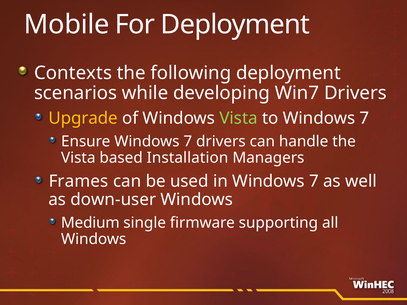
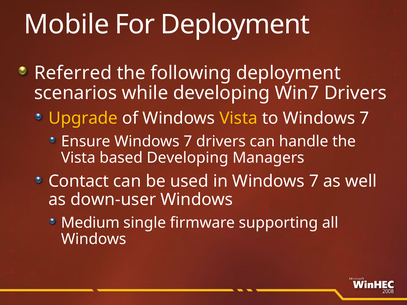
Contexts: Contexts -> Referred (73, 73)
Vista colour: light green -> yellow (239, 118)
based Installation: Installation -> Developing (188, 158)
Frames: Frames -> Contact (79, 182)
